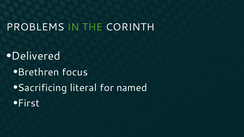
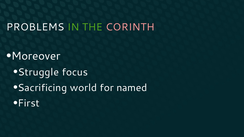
CORINTH colour: white -> pink (130, 27)
Delivered: Delivered -> Moreover (36, 56)
Brethren: Brethren -> Struggle (38, 72)
literal: literal -> world (83, 88)
